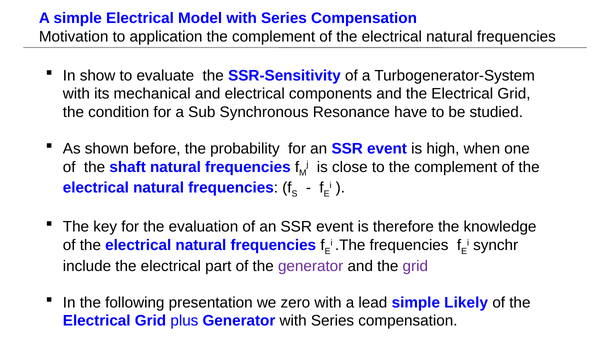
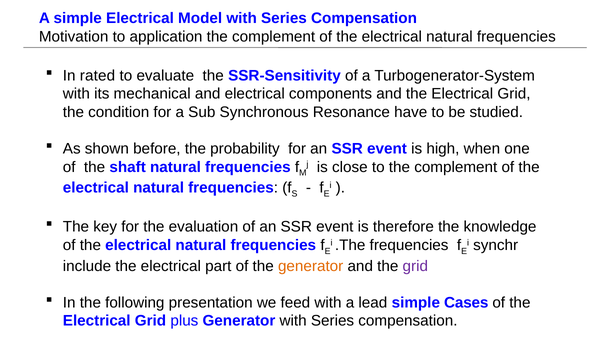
show: show -> rated (97, 76)
generator colour: purple -> orange (311, 266)
zero: zero -> feed (295, 303)
Likely: Likely -> Cases (466, 303)
